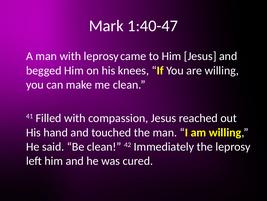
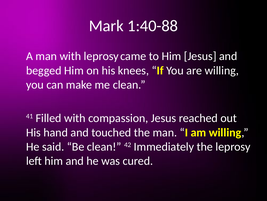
1:40-47: 1:40-47 -> 1:40-88 (153, 26)
